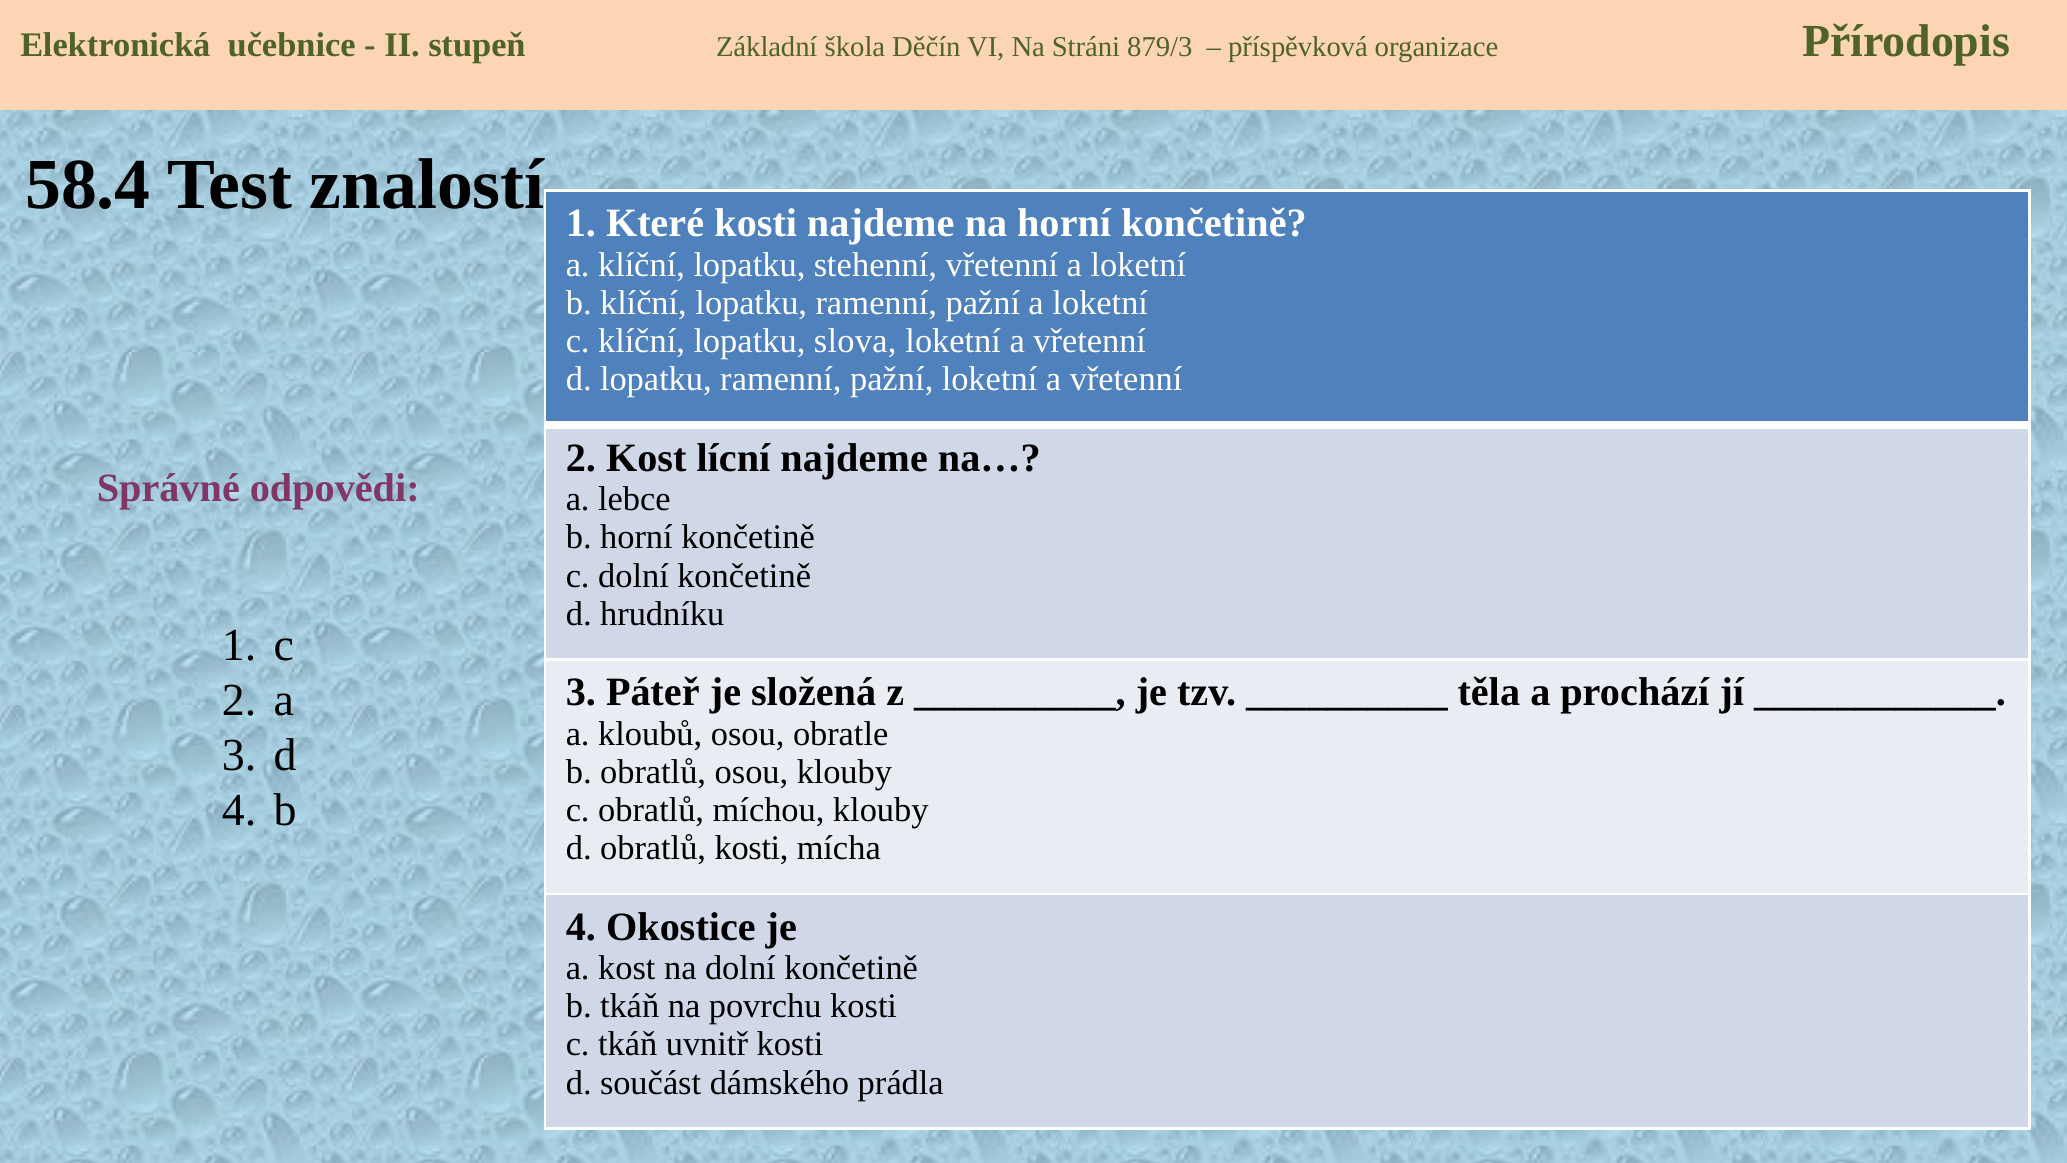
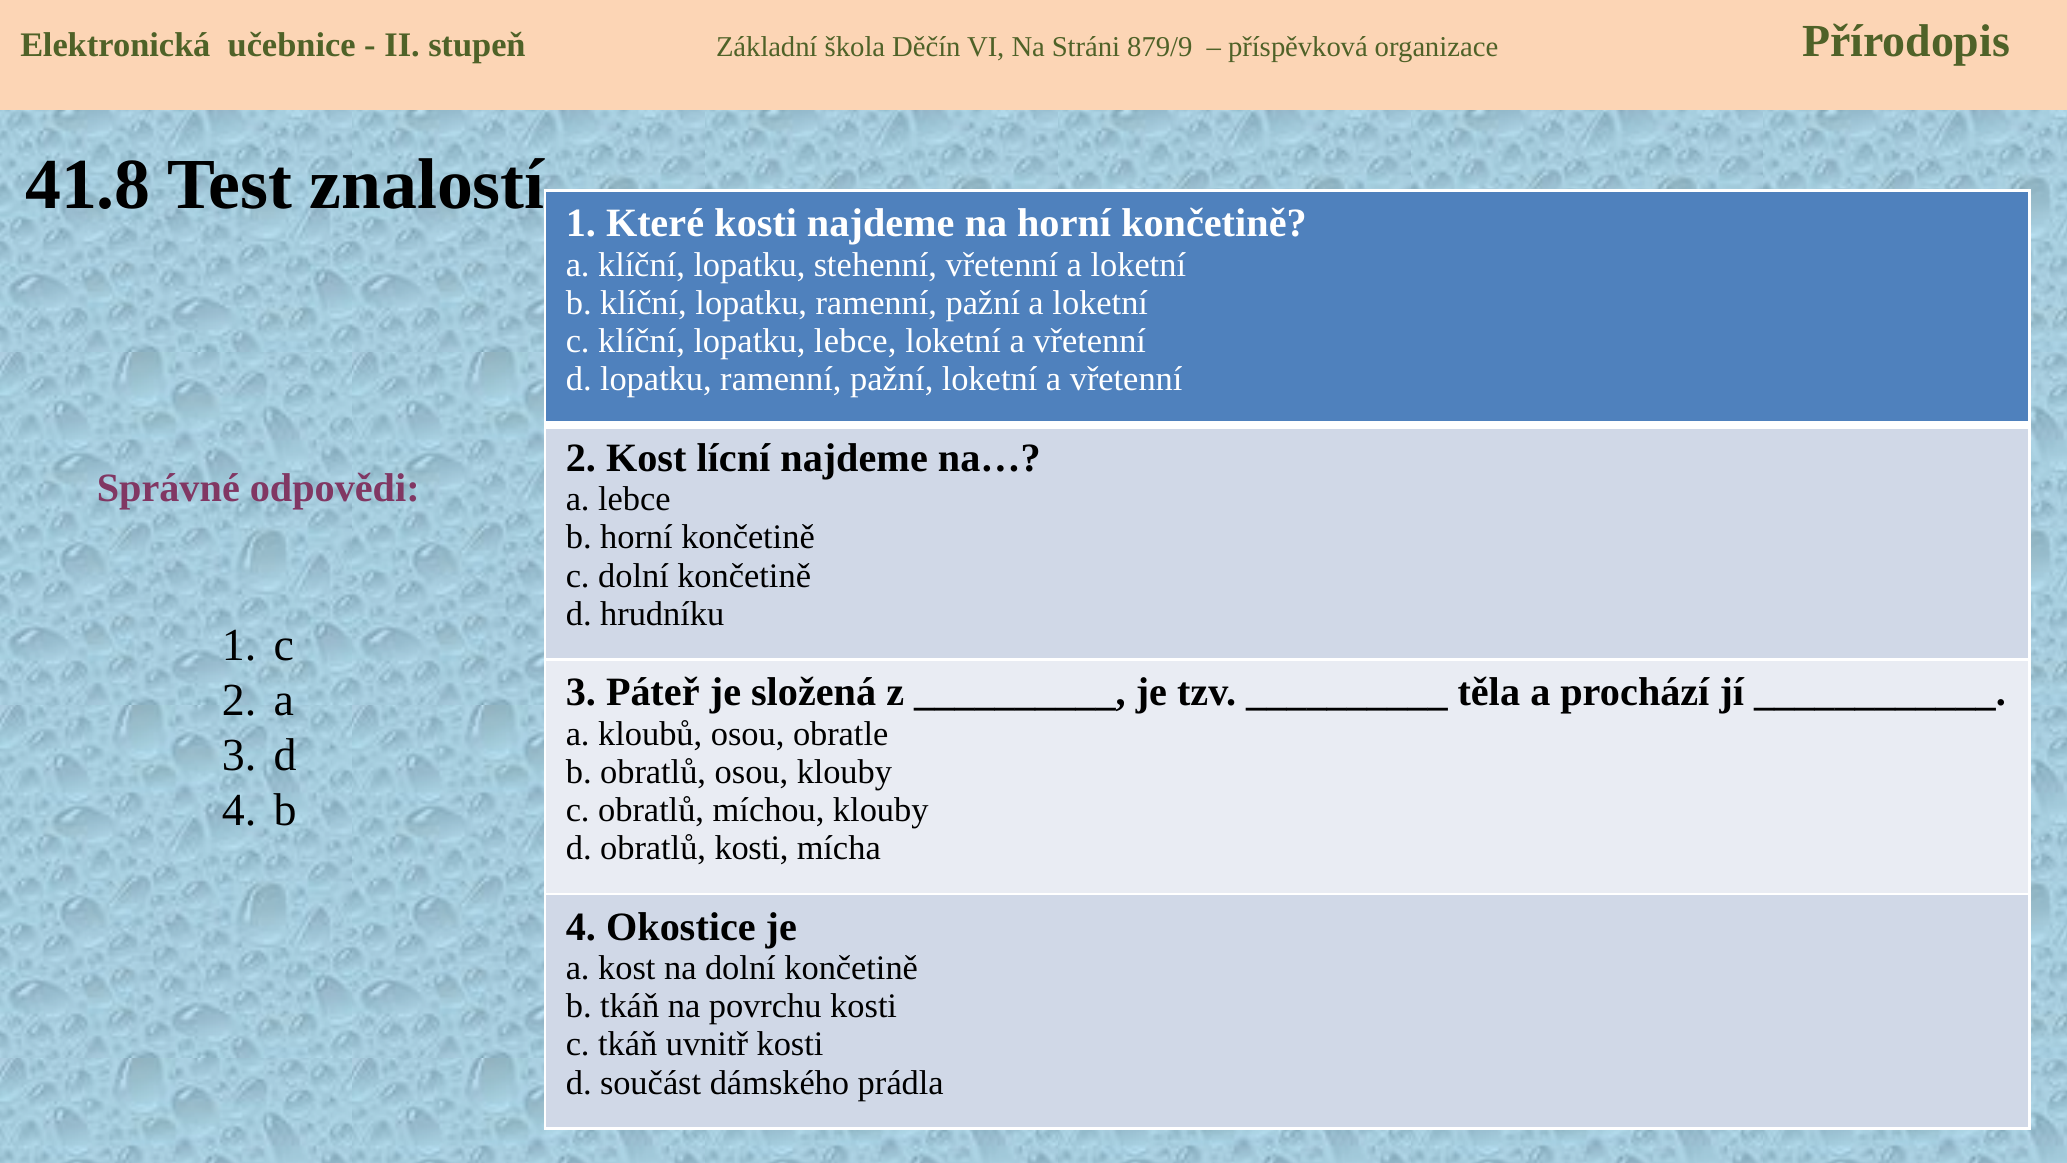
879/3: 879/3 -> 879/9 (1160, 47)
58.4: 58.4 -> 41.8 (88, 185)
lopatku slova: slova -> lebce (855, 341)
